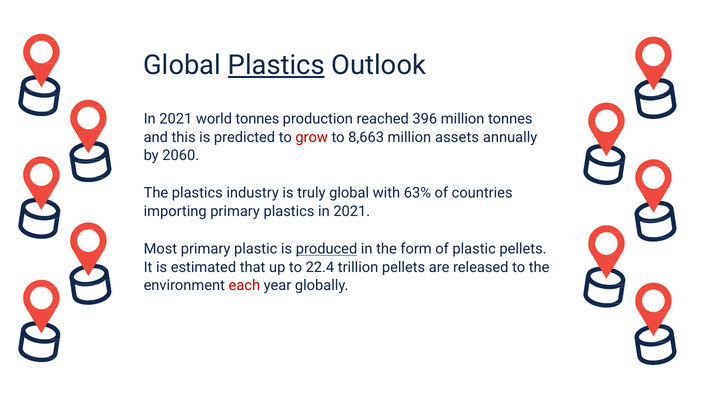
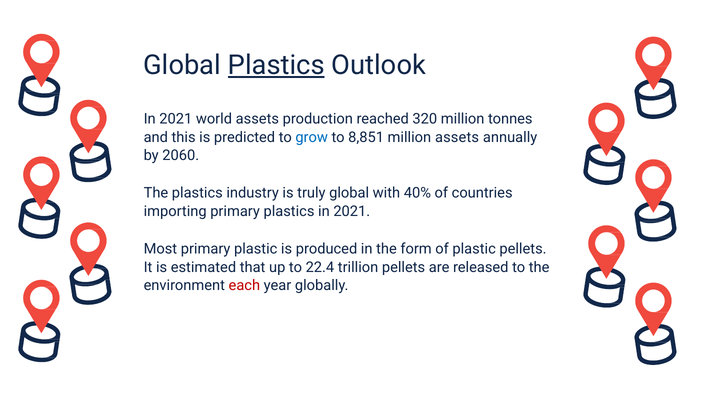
world tonnes: tonnes -> assets (257, 119)
396: 396 -> 320 (425, 119)
grow colour: red -> blue (312, 137)
8,663: 8,663 -> 8,851 (366, 137)
63%: 63% -> 40% (417, 193)
produced underline: present -> none (327, 249)
